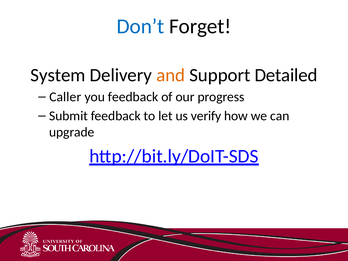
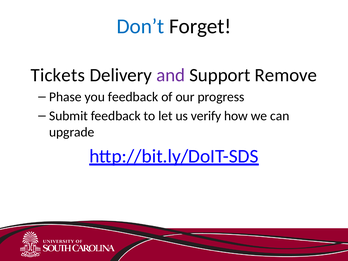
System: System -> Tickets (58, 75)
and colour: orange -> purple (171, 75)
Detailed: Detailed -> Remove (286, 75)
Caller: Caller -> Phase (65, 97)
